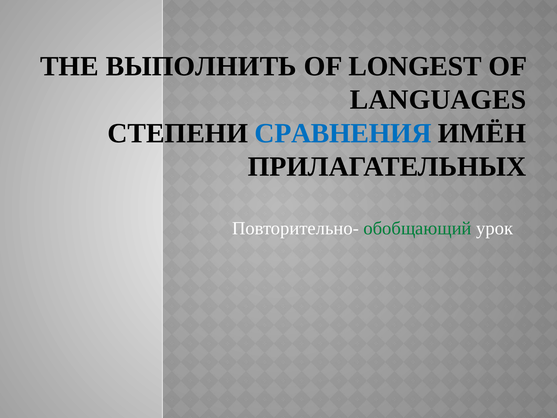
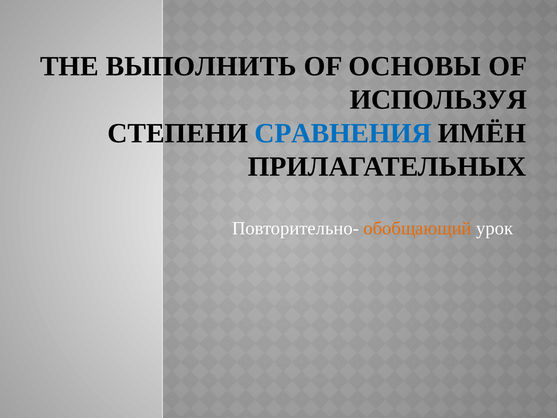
LONGEST: LONGEST -> ОСНОВЫ (415, 66)
LANGUAGES: LANGUAGES -> ИСПОЛЬЗУЯ (438, 100)
обобщающий colour: green -> orange (418, 228)
